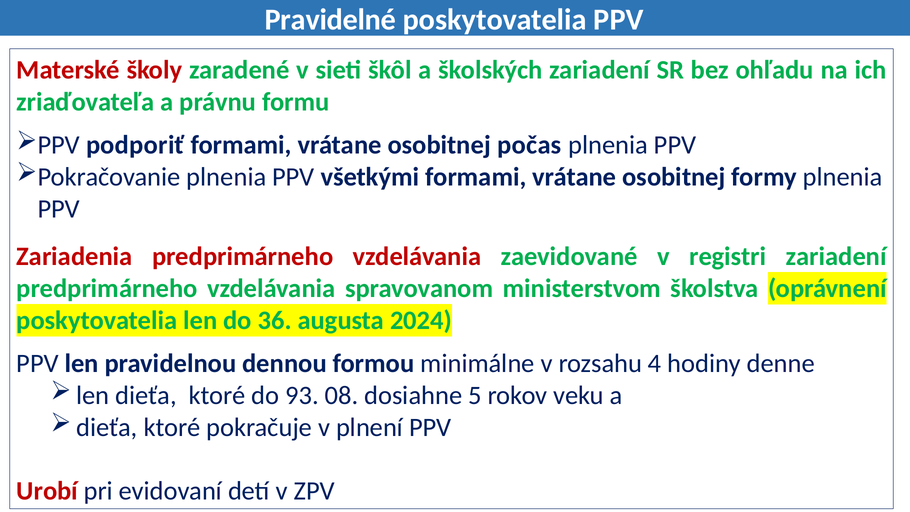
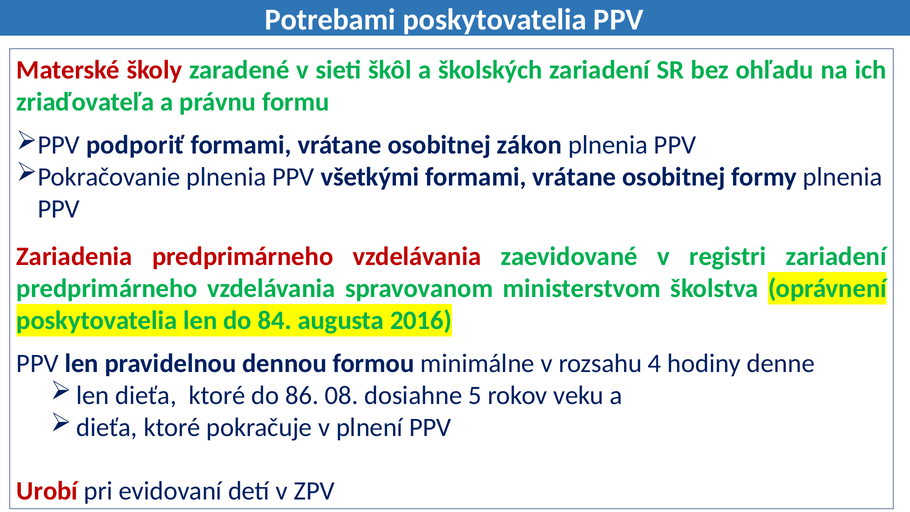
Pravidelné: Pravidelné -> Potrebami (330, 20)
počas: počas -> zákon (529, 145)
36: 36 -> 84 (275, 320)
2024: 2024 -> 2016 (421, 320)
93: 93 -> 86 (302, 395)
